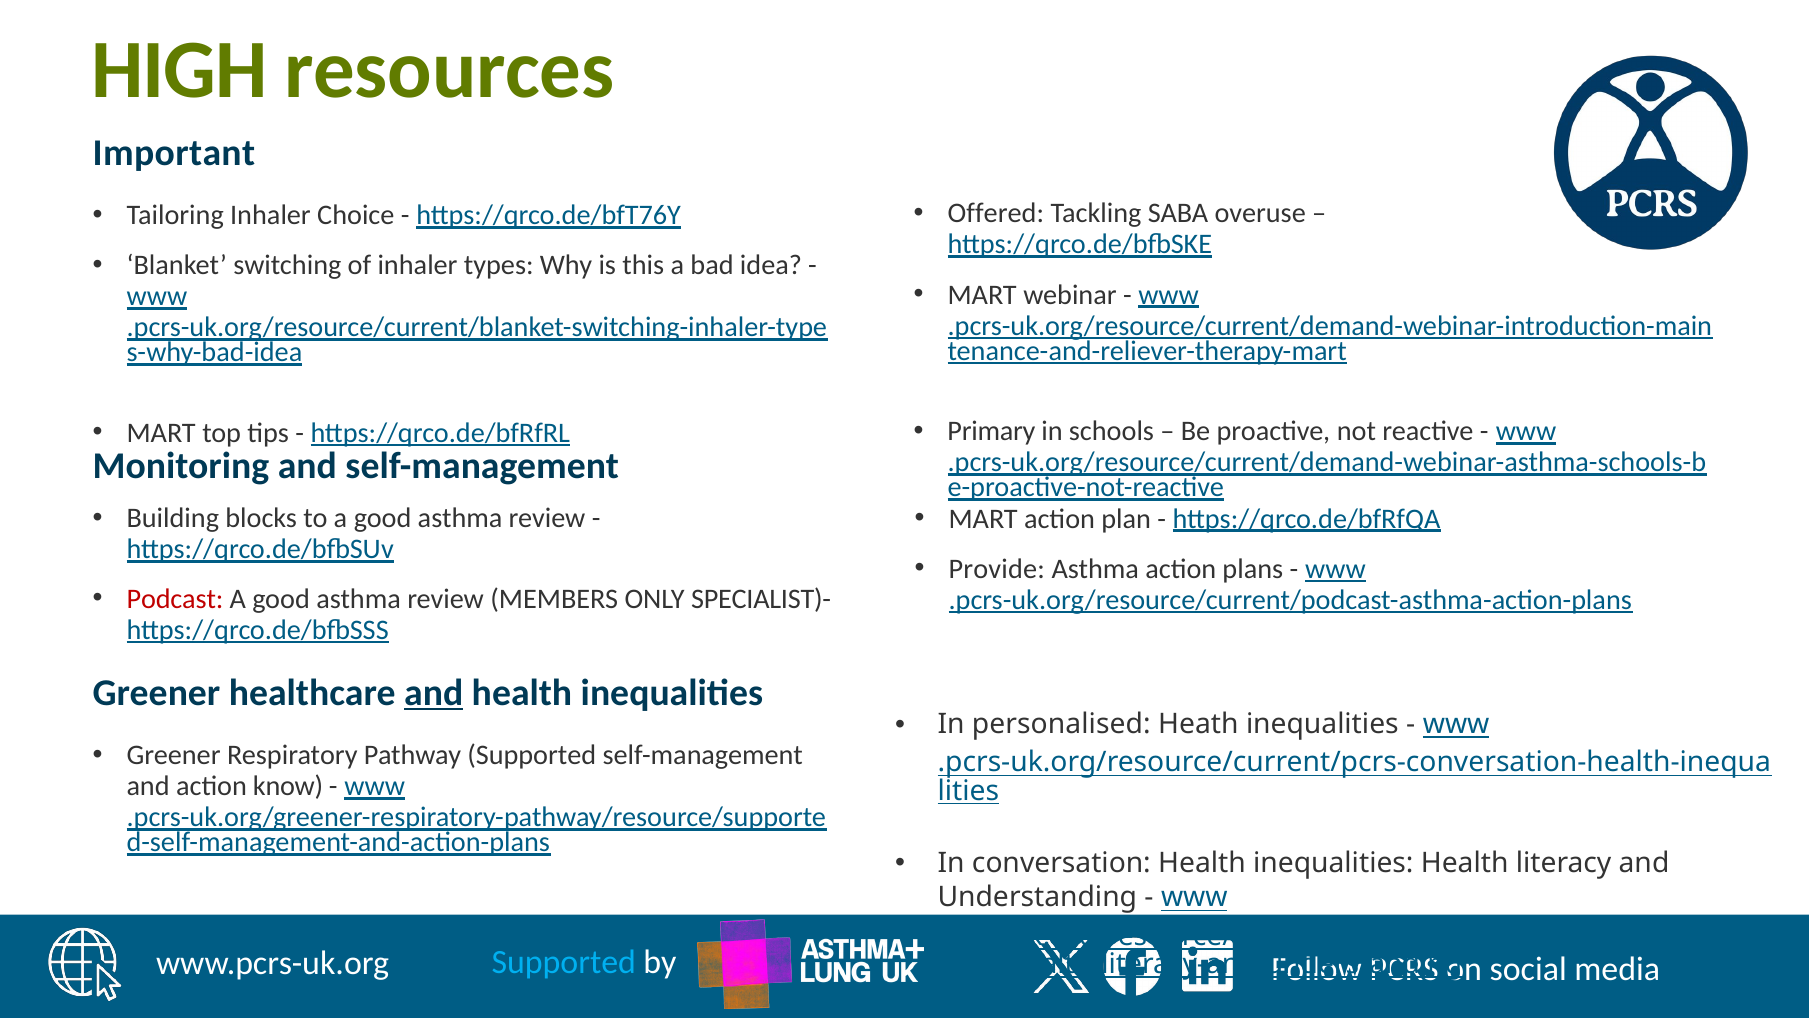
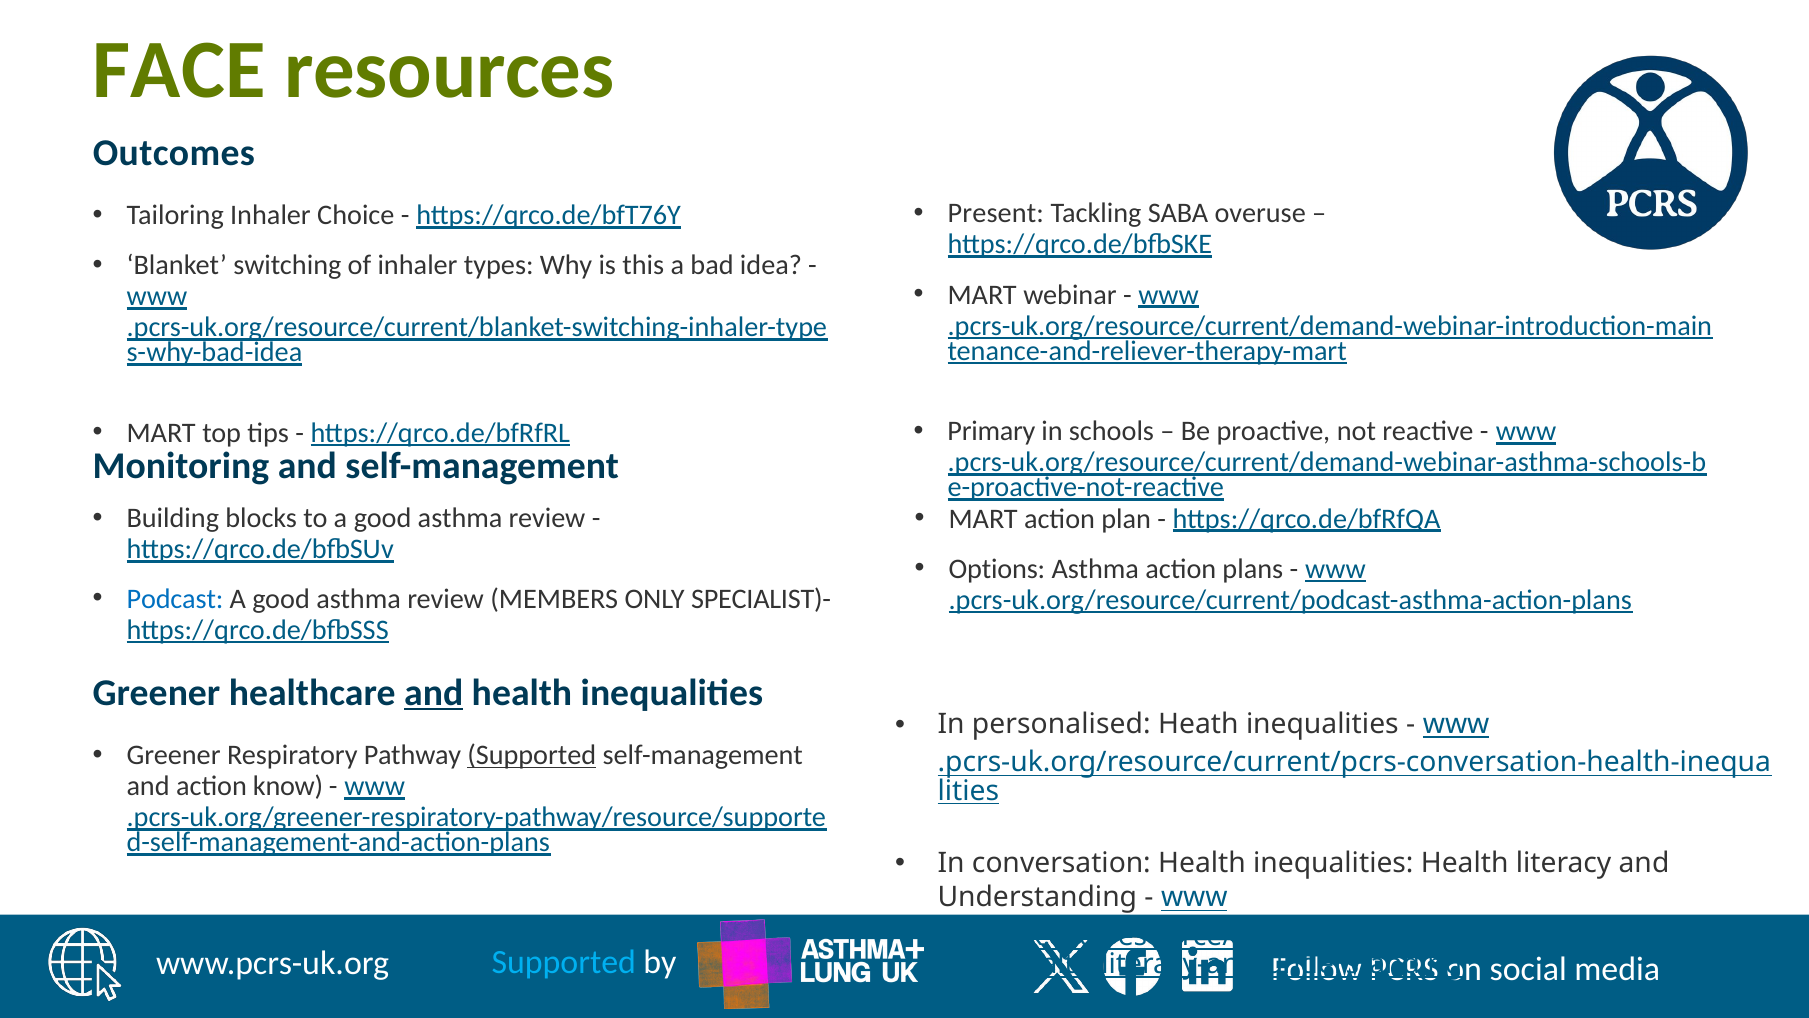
HIGH: HIGH -> FACE (179, 70)
Important: Important -> Outcomes (174, 153)
Offered: Offered -> Present (996, 213)
Provide: Provide -> Options (997, 569)
Podcast colour: red -> blue (175, 599)
Supported underline: none -> present (532, 755)
